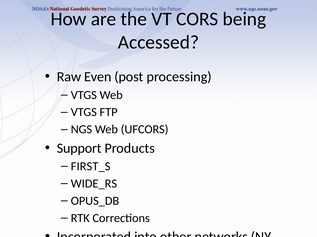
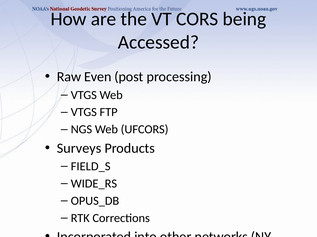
Support: Support -> Surveys (79, 149)
FIRST_S: FIRST_S -> FIELD_S (91, 167)
